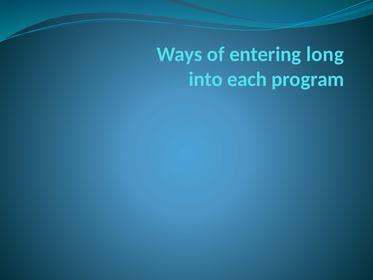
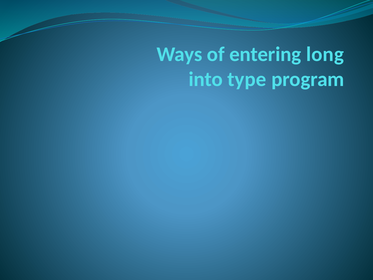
each: each -> type (247, 79)
